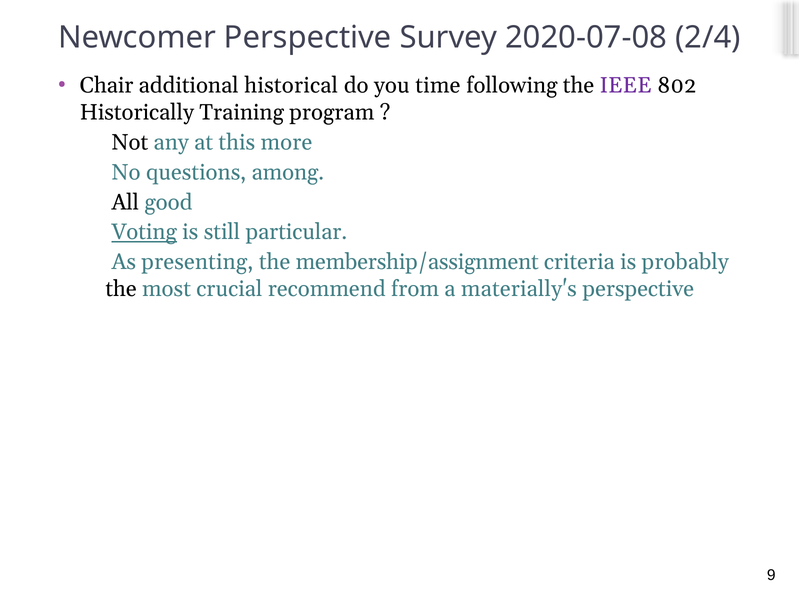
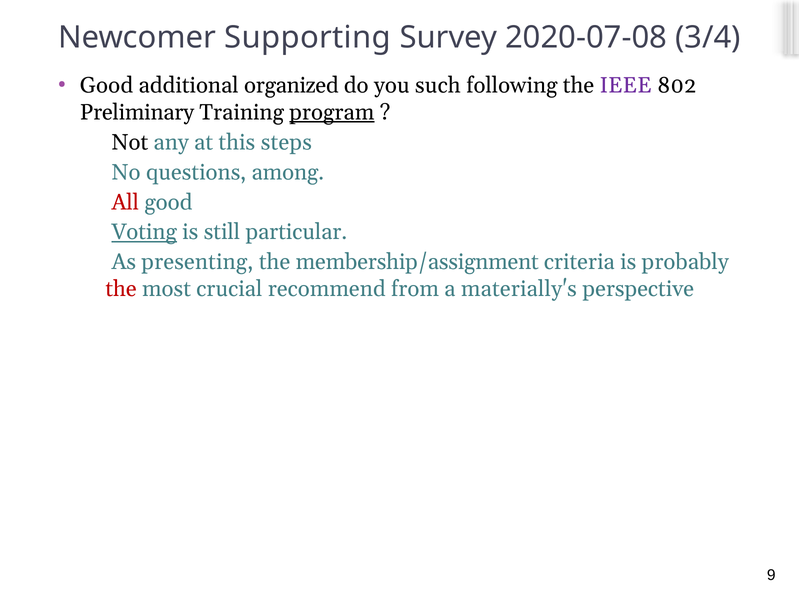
Newcomer Perspective: Perspective -> Supporting (308, 37)
2/4: 2/4 -> 3/4 (708, 37)
Chair: Chair -> Good (106, 86)
historical: historical -> organized (291, 86)
time: time -> such (438, 86)
Historically: Historically -> Preliminary (137, 112)
program underline: none -> present (332, 112)
more: more -> steps (286, 142)
All colour: black -> red (125, 202)
the colour: black -> red (121, 289)
